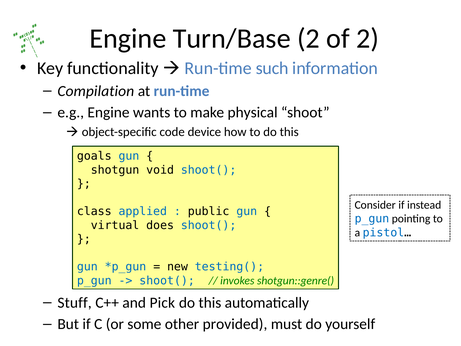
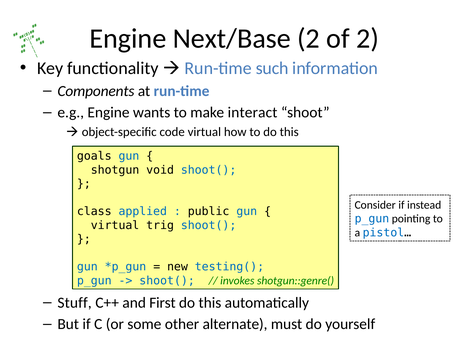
Turn/Base: Turn/Base -> Next/Base (232, 38)
Compilation: Compilation -> Components (96, 91)
physical: physical -> interact (253, 112)
code device: device -> virtual (204, 132)
does: does -> trig (160, 225)
Pick: Pick -> First (162, 302)
provided: provided -> alternate (235, 324)
